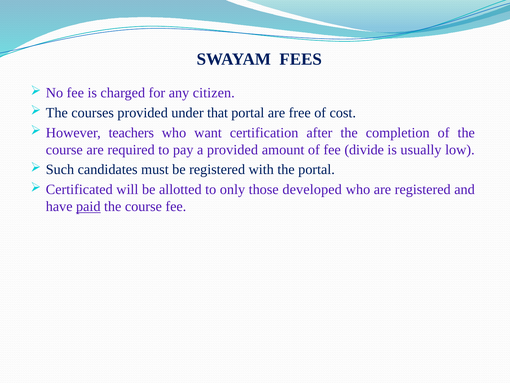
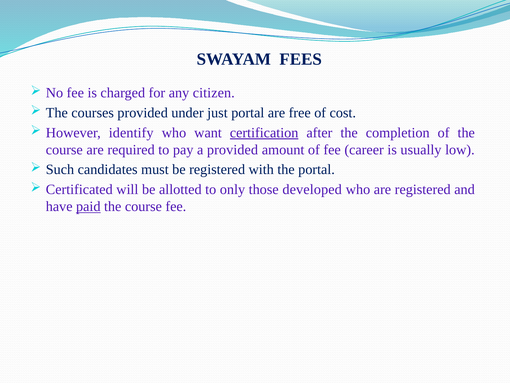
that: that -> just (217, 113)
teachers: teachers -> identify (131, 132)
certification underline: none -> present (264, 132)
divide: divide -> career (364, 150)
